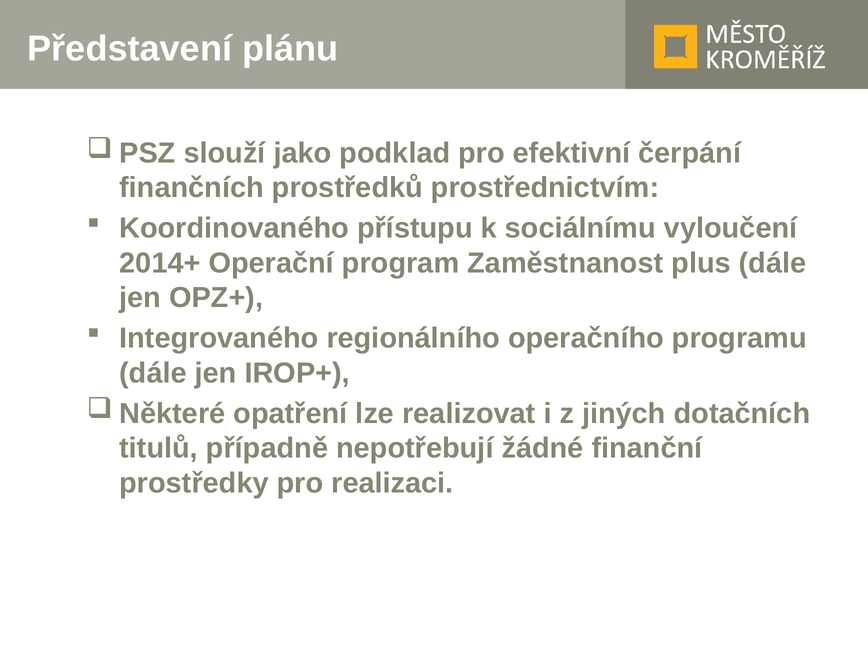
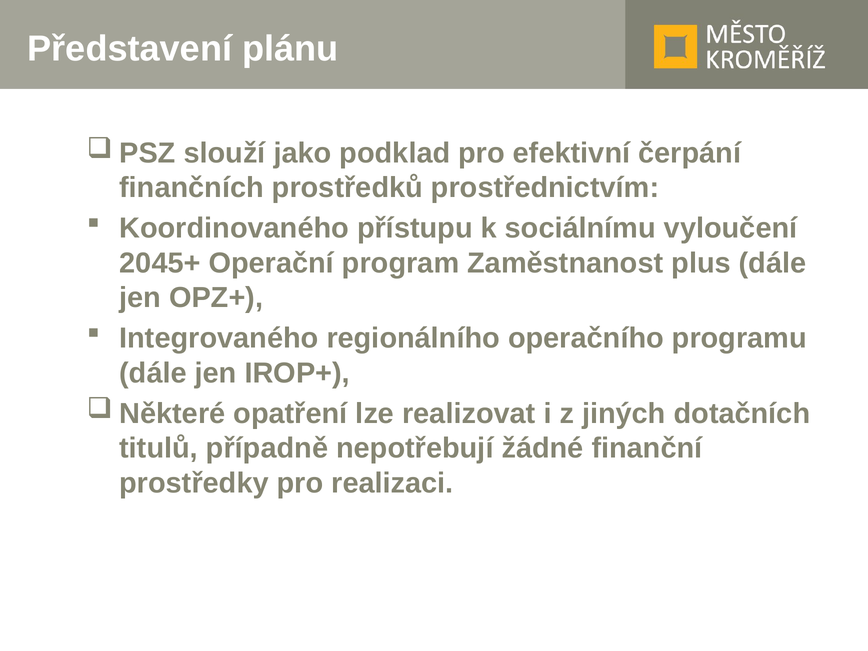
2014+: 2014+ -> 2045+ (160, 263)
